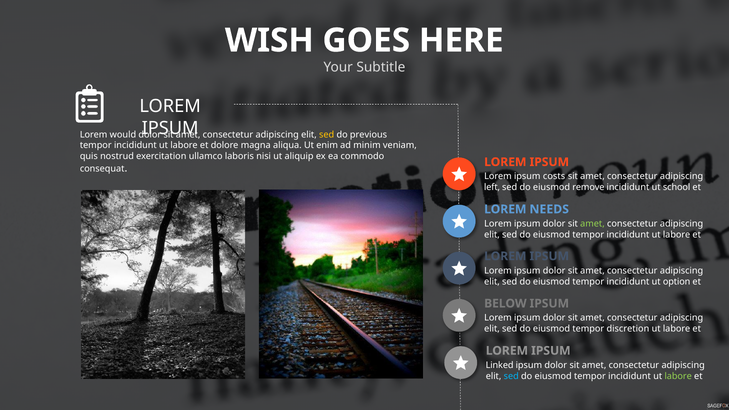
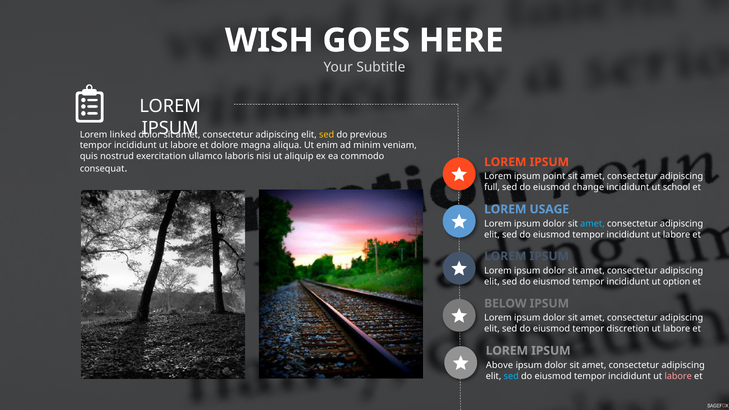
would: would -> linked (123, 135)
costs: costs -> point (554, 176)
left: left -> full (492, 187)
remove: remove -> change (588, 187)
NEEDS: NEEDS -> USAGE (549, 209)
amet colour: light green -> light blue (592, 224)
Linked: Linked -> Above (499, 365)
labore colour: light green -> pink (678, 376)
